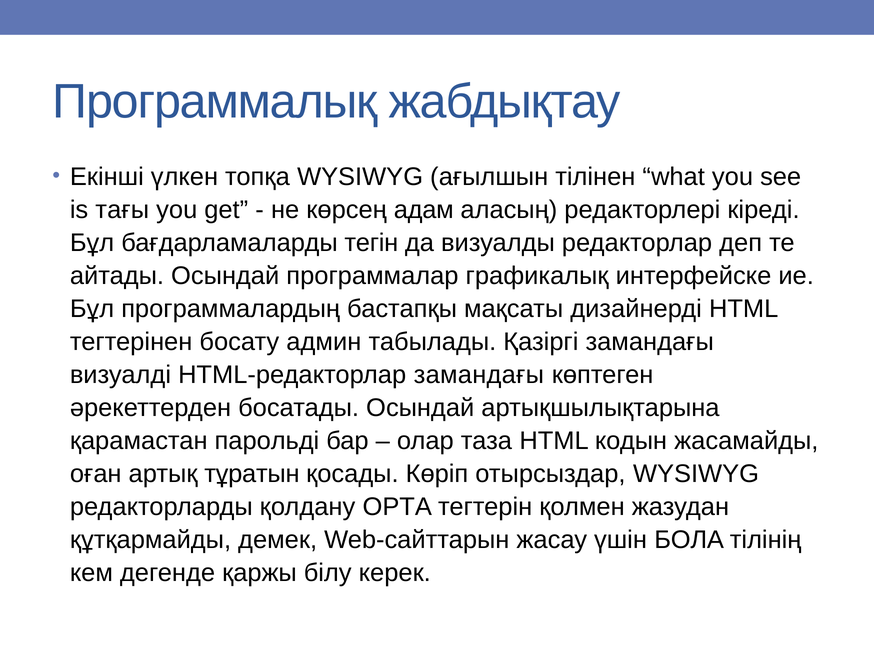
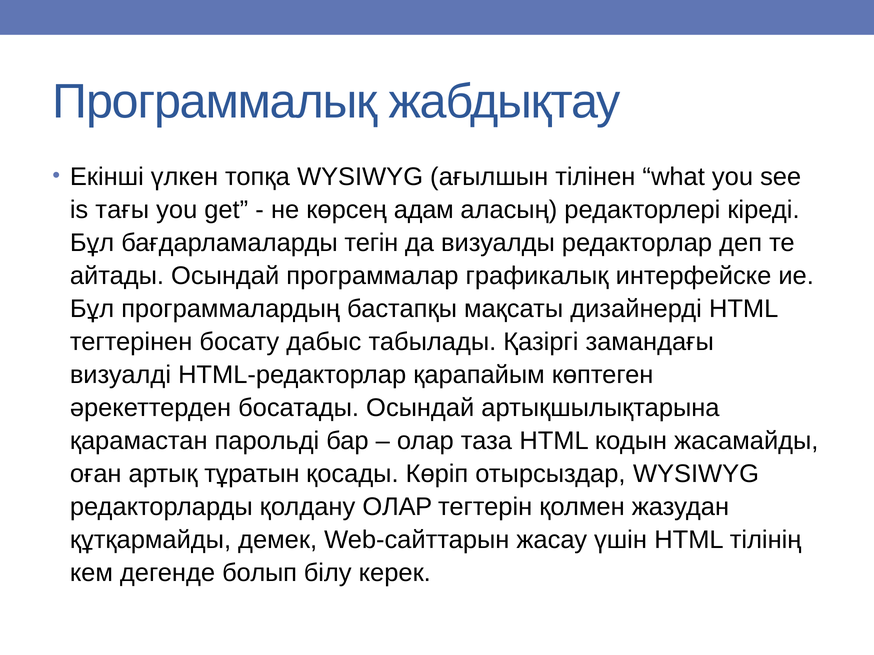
админ: админ -> дабыс (324, 342)
HTML-редакторлар замандағы: замандағы -> қарапайым (479, 375)
қолдану ОРТА: ОРТА -> ОЛАР (397, 507)
БОЛА: БОЛА -> НТМL (689, 540)
қаржы: қаржы -> болып (260, 573)
